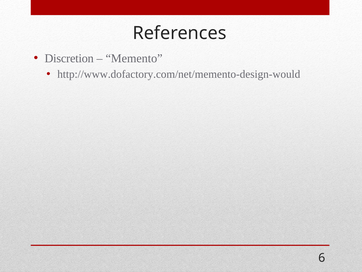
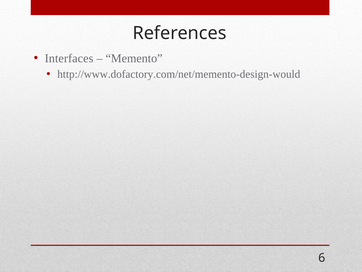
Discretion: Discretion -> Interfaces (69, 58)
